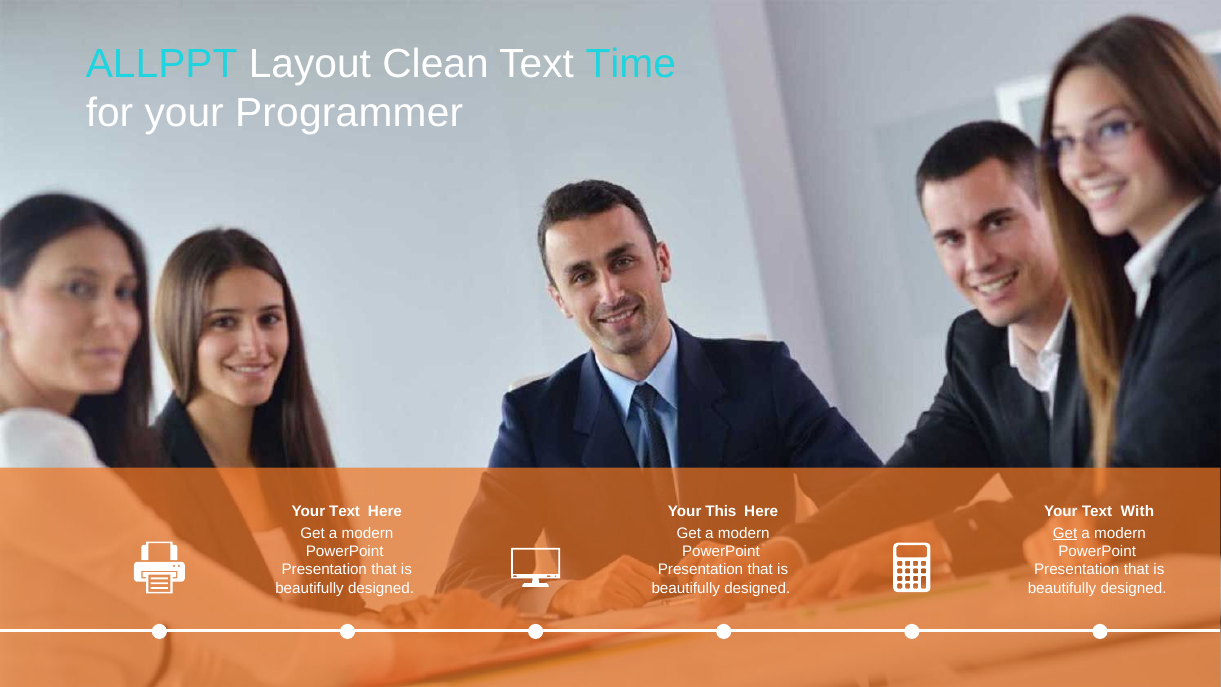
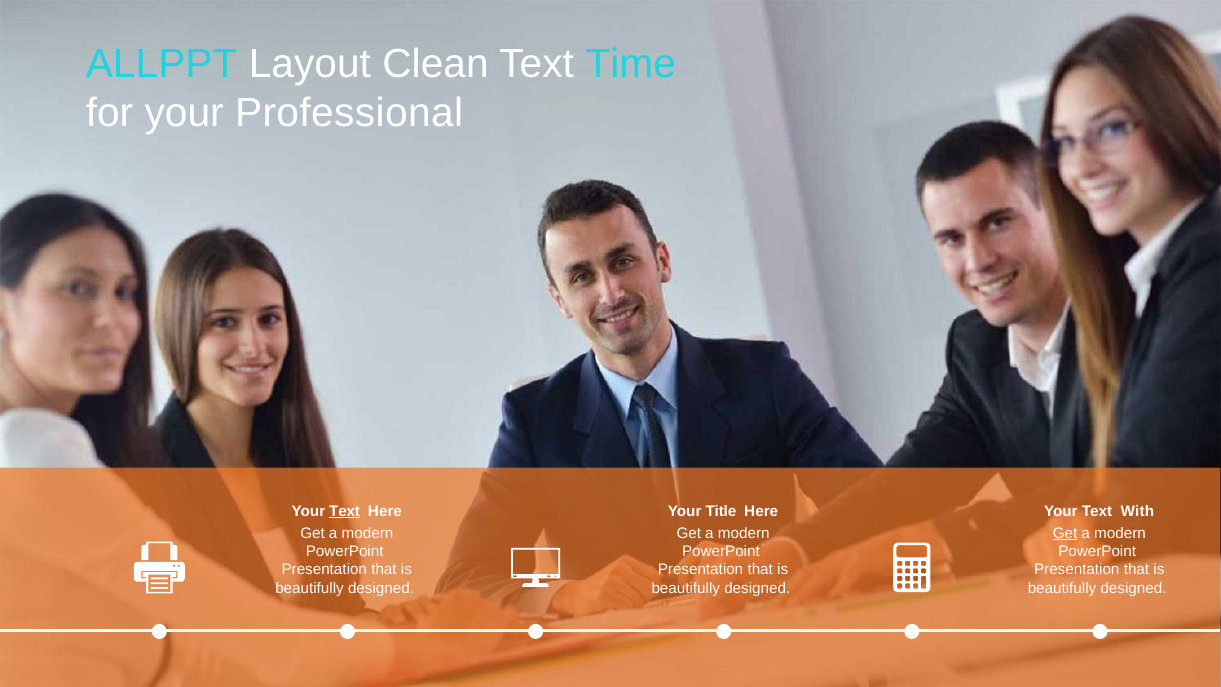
Programmer: Programmer -> Professional (349, 113)
Text underline: none -> present (345, 511)
This: This -> Title (721, 511)
